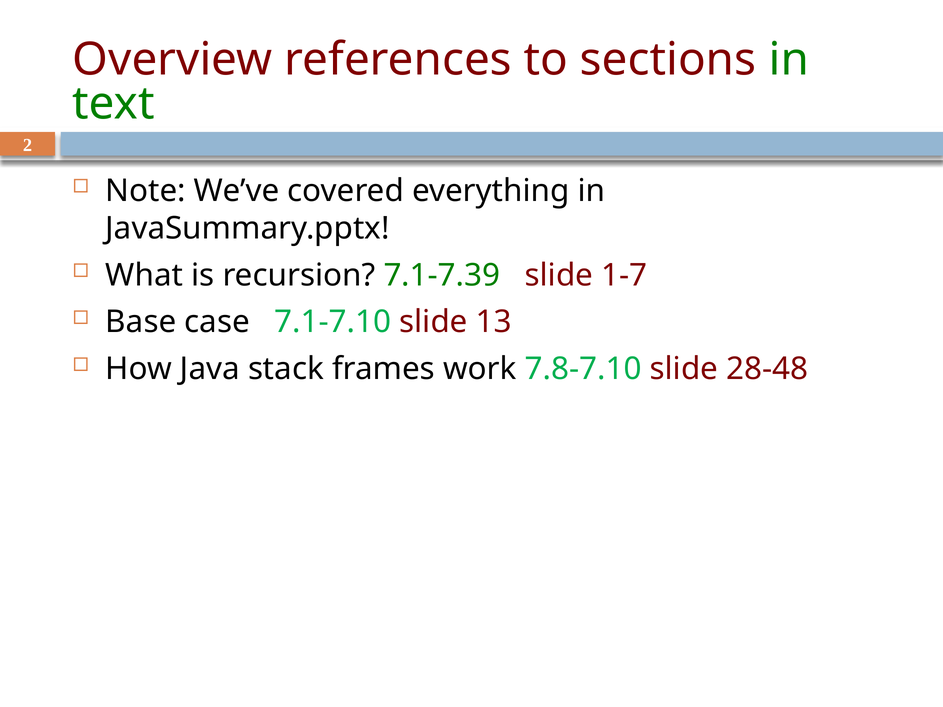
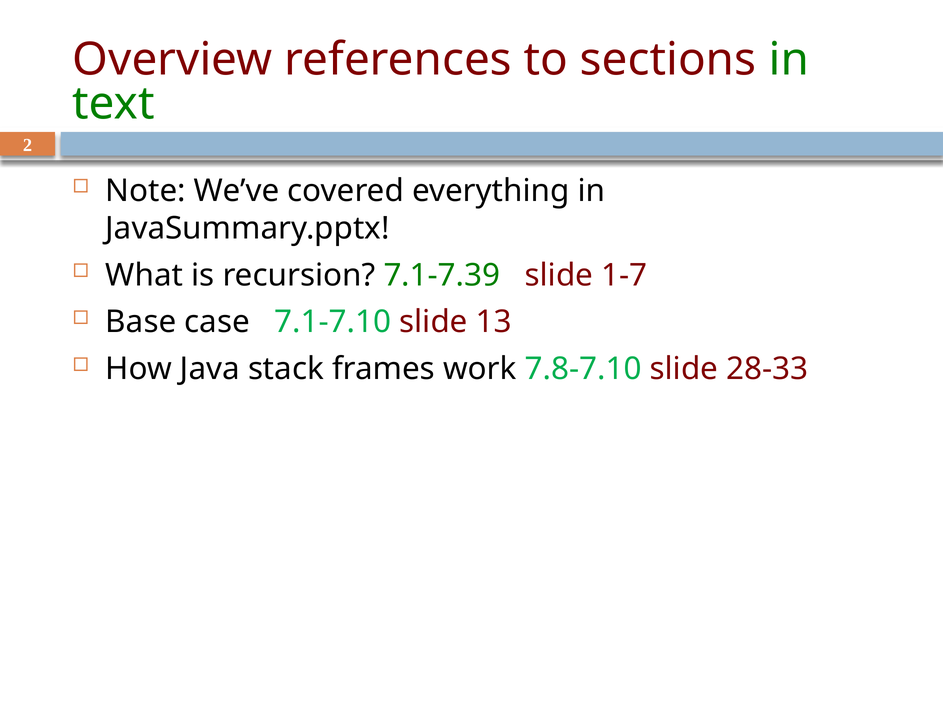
28-48: 28-48 -> 28-33 (767, 369)
